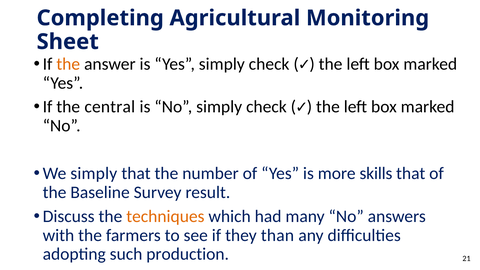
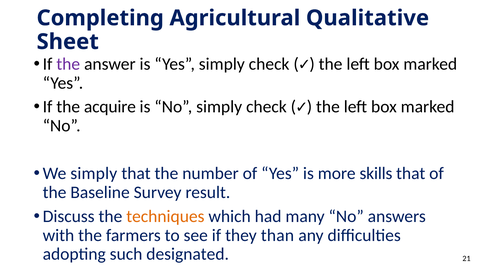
Monitoring: Monitoring -> Qualitative (368, 18)
the colour: orange -> purple (68, 64)
central: central -> acquire (110, 107)
production: production -> designated (188, 254)
